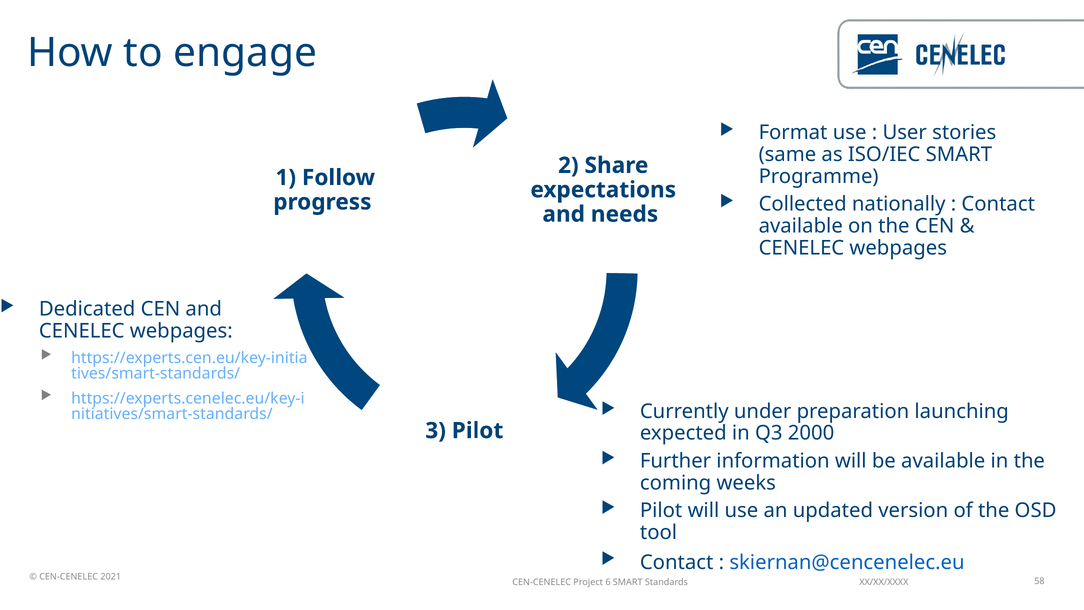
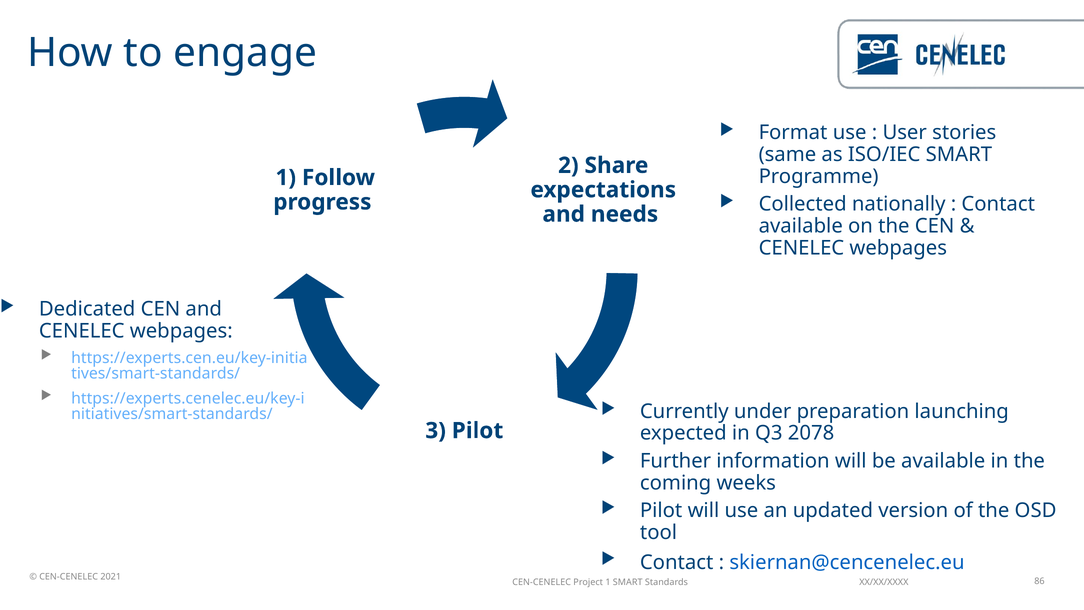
2000: 2000 -> 2078 (811, 433)
Project 6: 6 -> 1 (608, 582)
58: 58 -> 86 (1039, 581)
